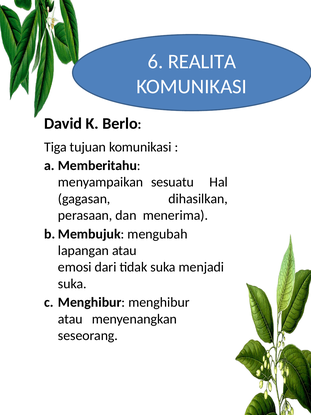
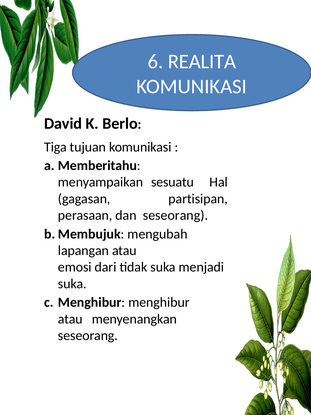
dihasilkan: dihasilkan -> partisipan (198, 199)
dan menerima: menerima -> seseorang (175, 215)
